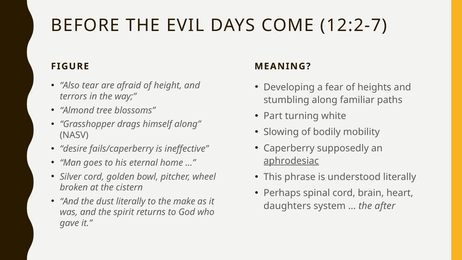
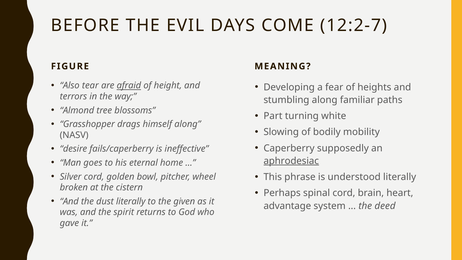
afraid underline: none -> present (129, 86)
make: make -> given (184, 201)
daughters: daughters -> advantage (287, 206)
after: after -> deed (385, 206)
